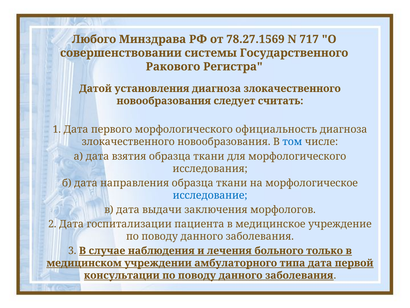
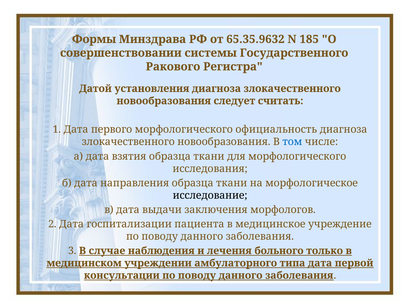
Любого: Любого -> Формы (94, 39)
78.27.1569: 78.27.1569 -> 65.35.9632 (255, 39)
717: 717 -> 185 (309, 39)
исследование colour: blue -> black (210, 195)
